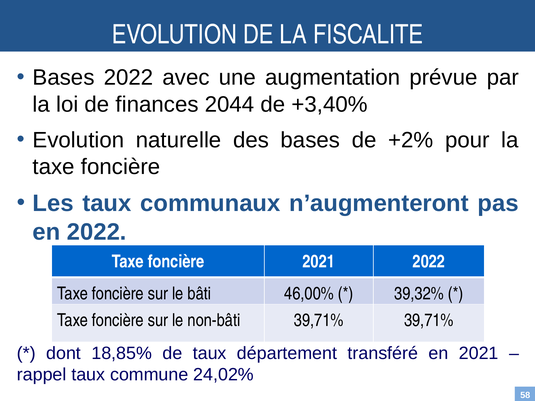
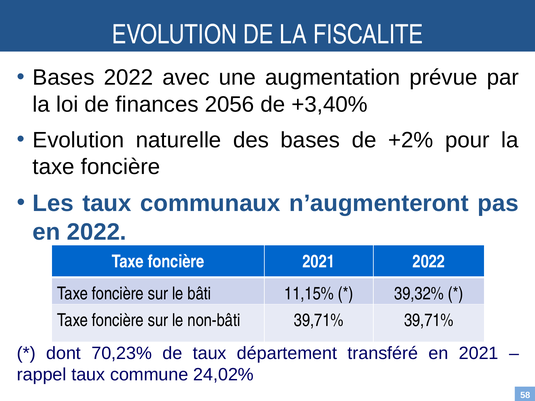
2044: 2044 -> 2056 (229, 104)
46,00%: 46,00% -> 11,15% (309, 294)
18,85%: 18,85% -> 70,23% (122, 353)
